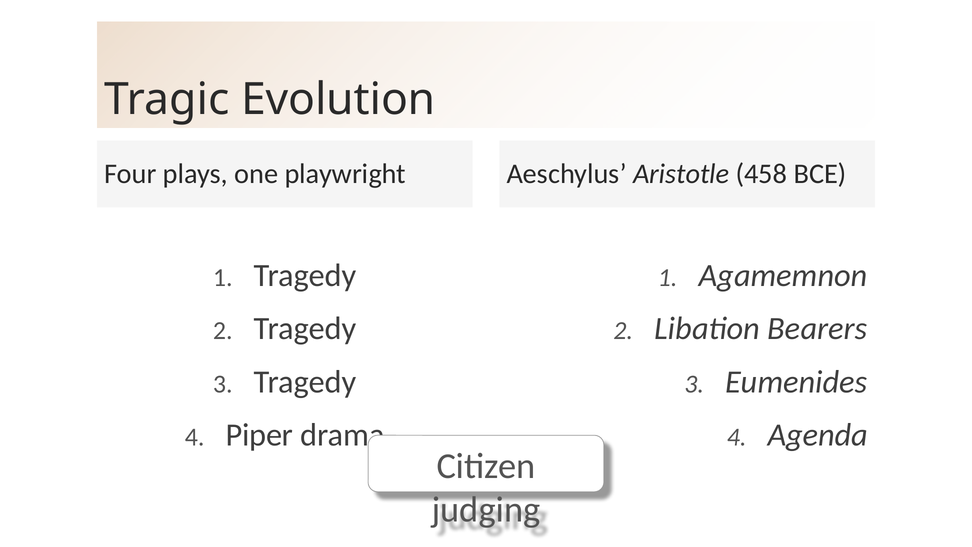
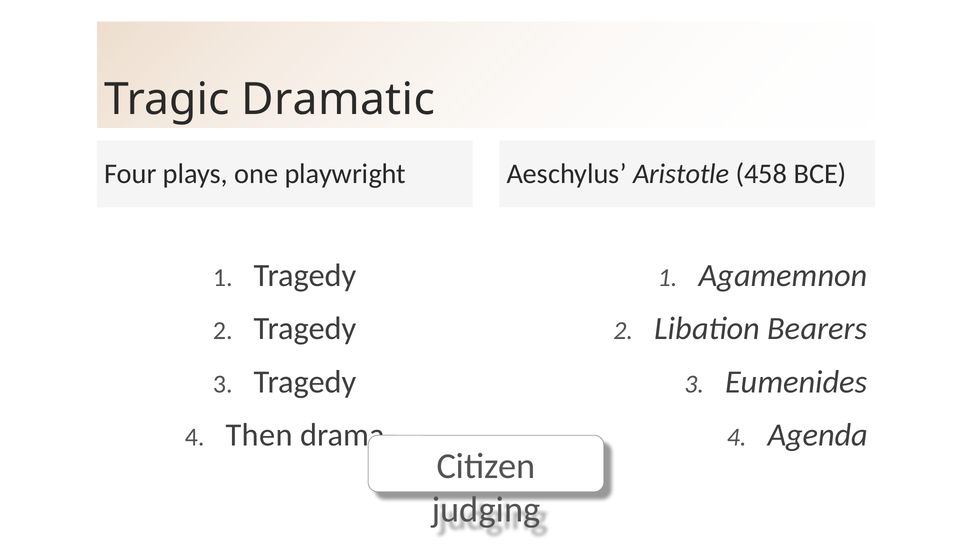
Evolution: Evolution -> Dramatic (338, 100)
Piper: Piper -> Then (259, 435)
